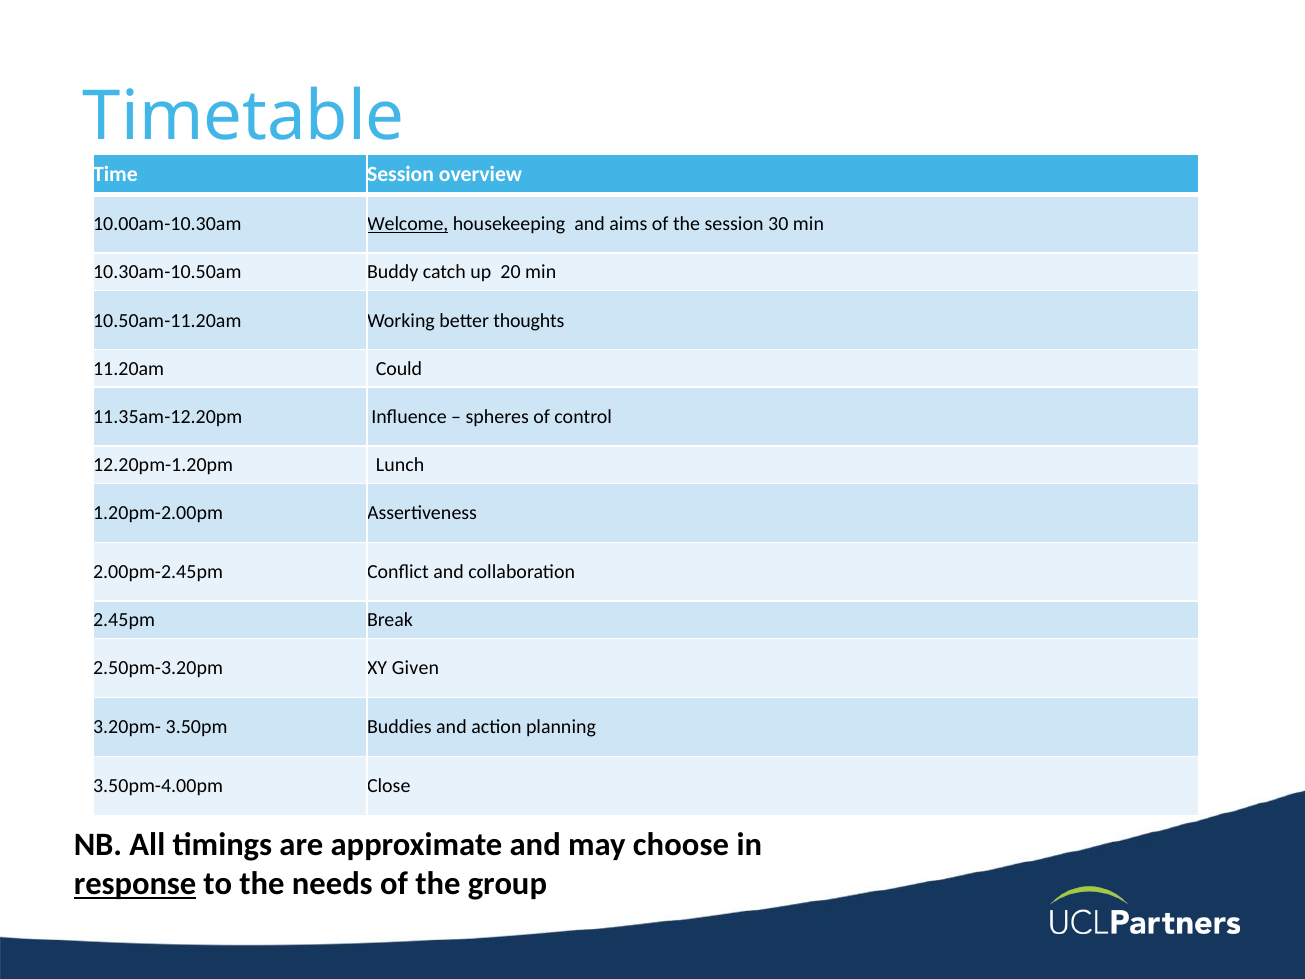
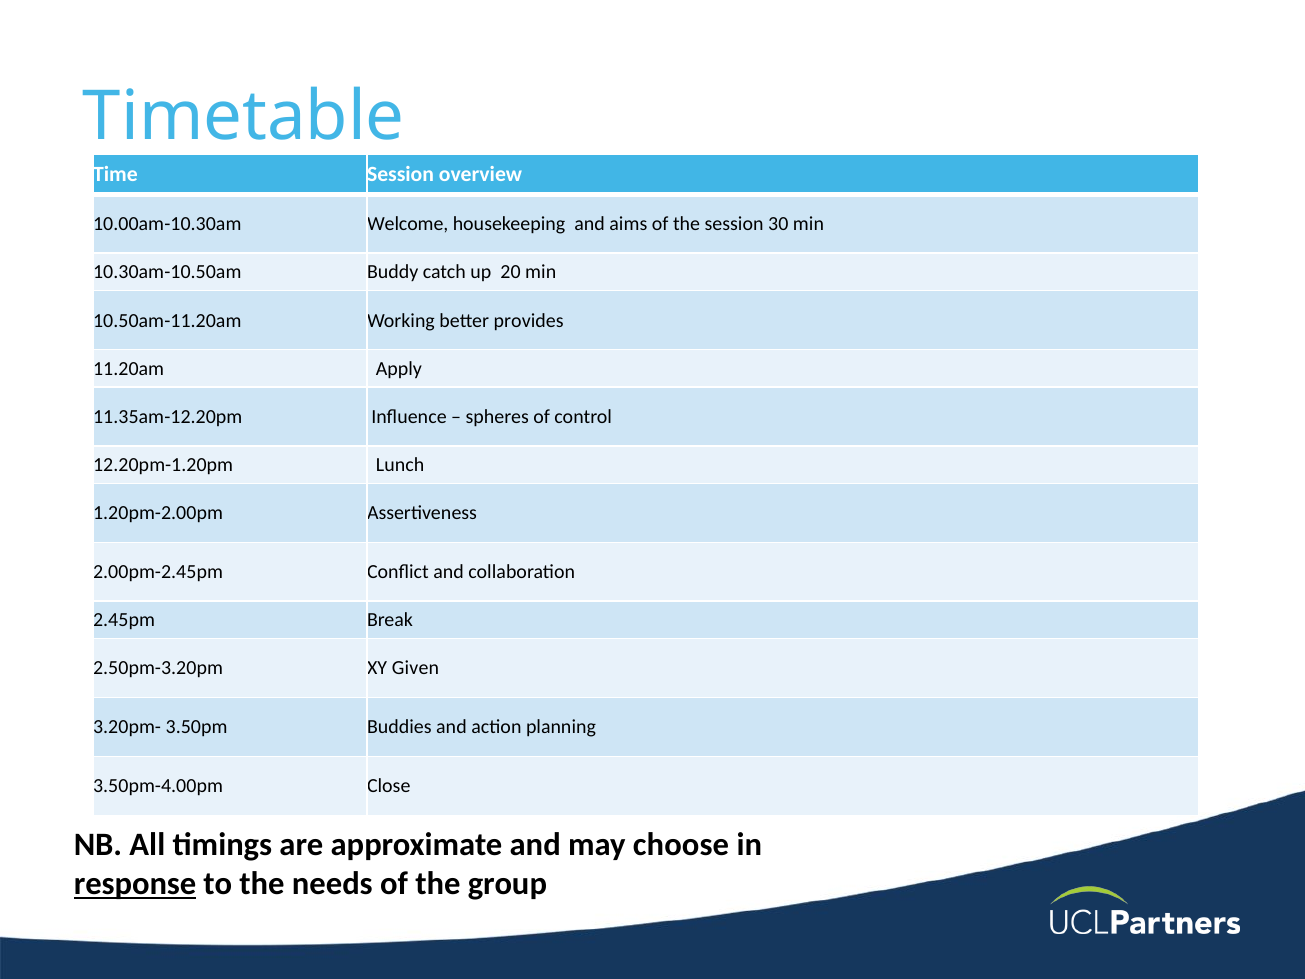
Welcome underline: present -> none (408, 224)
thoughts: thoughts -> provides (529, 320)
Could: Could -> Apply (399, 369)
